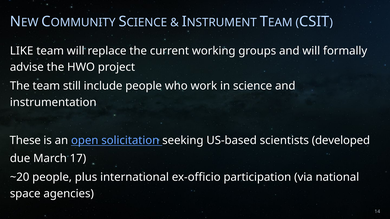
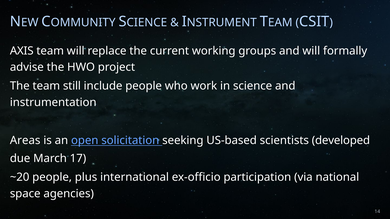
LIKE: LIKE -> AXIS (22, 51)
These: These -> Areas (25, 141)
